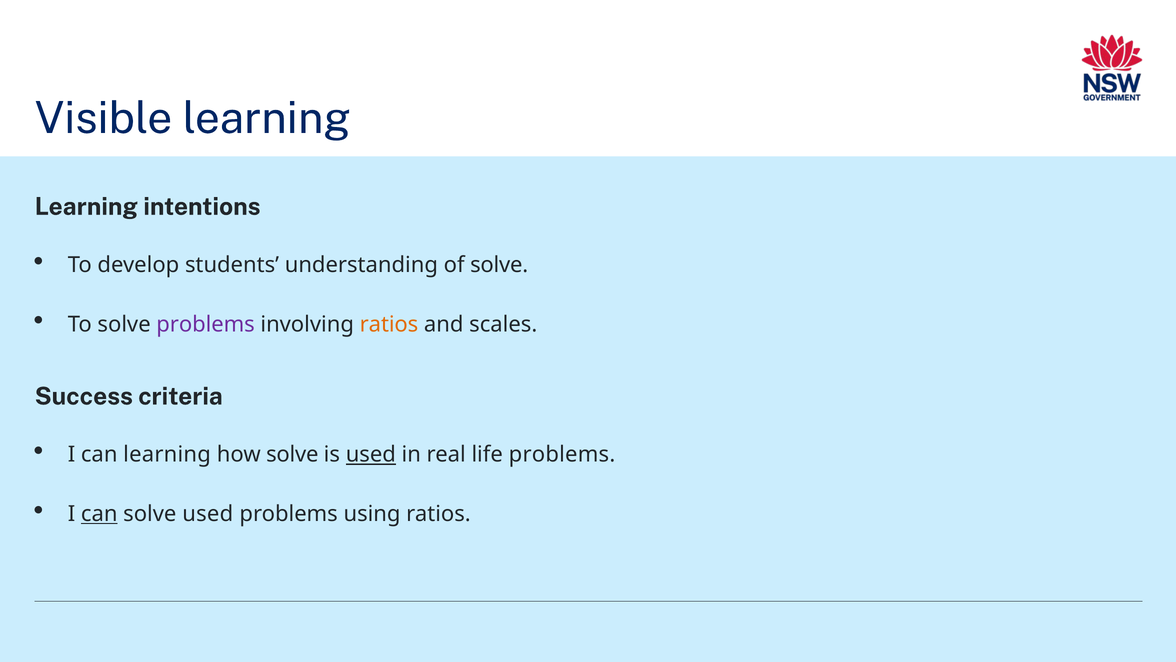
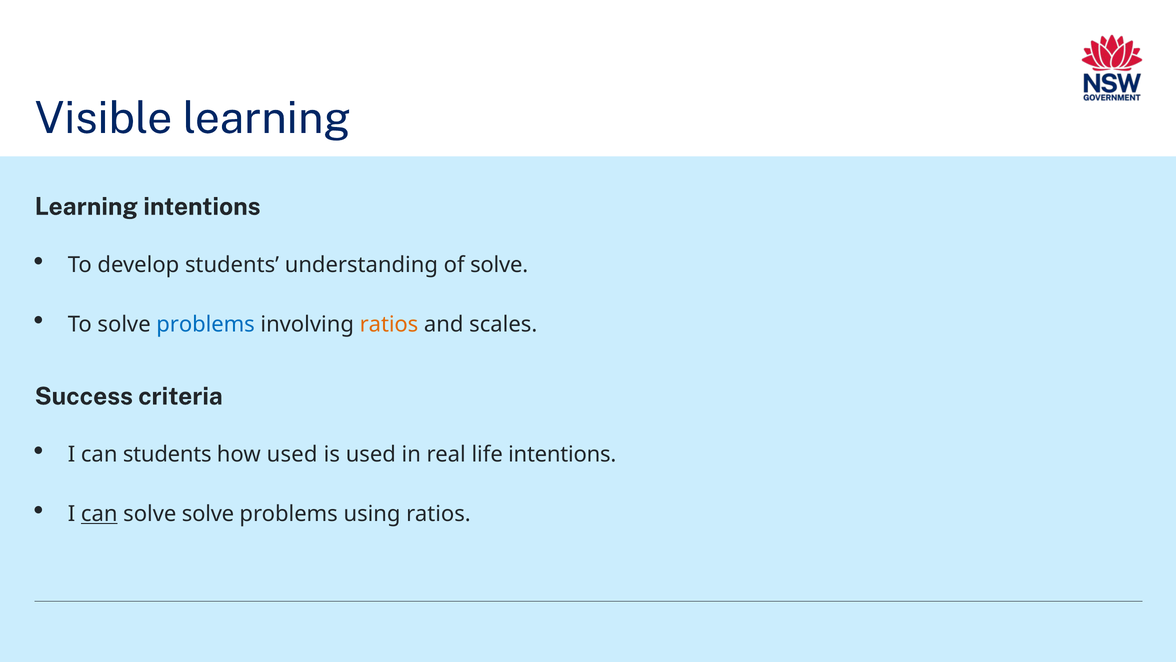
problems colour: purple -> blue (206, 324)
can learning: learning -> students (167, 454)
how solve: solve -> used (292, 454)
used underline: present -> none (371, 454)
life problems: problems -> intentions (562, 454)
solve used: used -> solve (208, 514)
